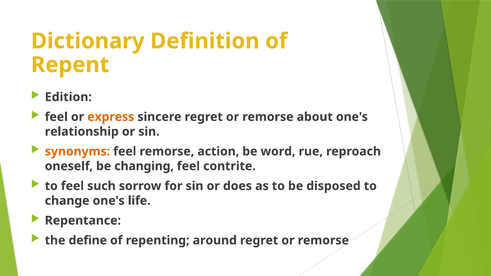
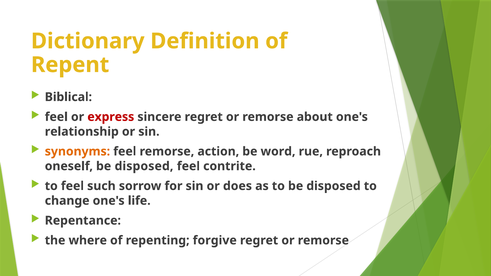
Edition: Edition -> Biblical (68, 97)
express colour: orange -> red (111, 117)
oneself be changing: changing -> disposed (144, 166)
define: define -> where (88, 241)
around: around -> forgive (215, 241)
